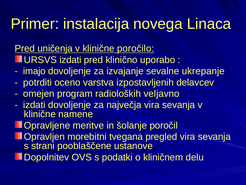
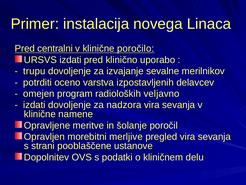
uničenja: uničenja -> centralni (55, 49)
imajo: imajo -> trupu (34, 71)
ukrepanje: ukrepanje -> merilnikov (203, 71)
največja: največja -> nadzora (124, 105)
tvegana: tvegana -> merljive (126, 136)
